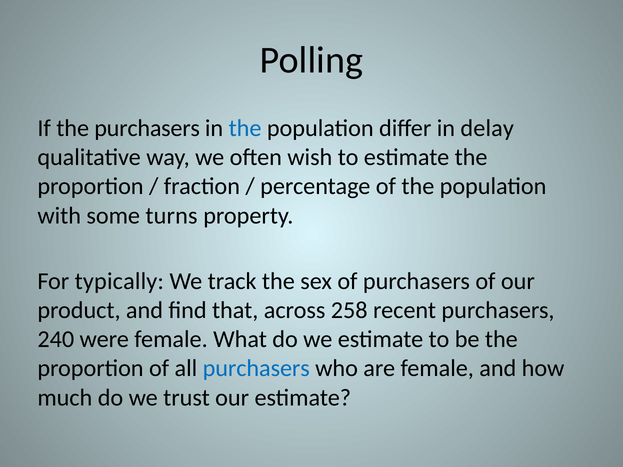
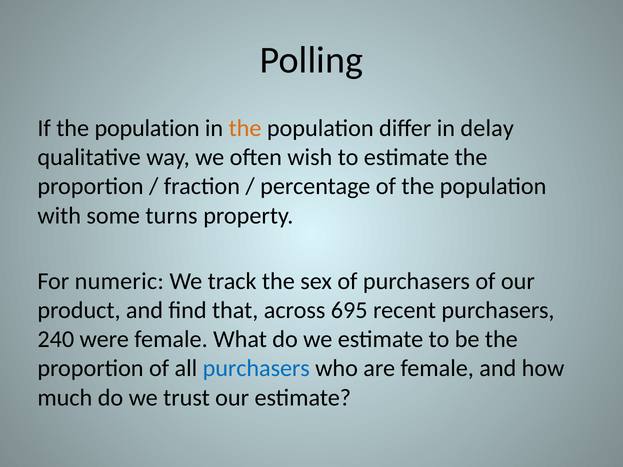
If the purchasers: purchasers -> population (147, 128)
the colour: blue -> orange (245, 128)
typically: typically -> numeric (119, 281)
258: 258 -> 695 (349, 311)
